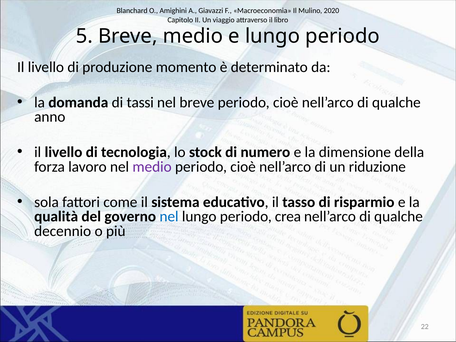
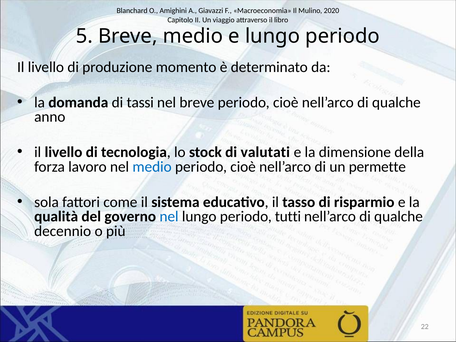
numero: numero -> valutati (265, 152)
medio colour: purple -> blue (152, 167)
riduzione: riduzione -> permette (377, 167)
crea: crea -> tutti (288, 217)
